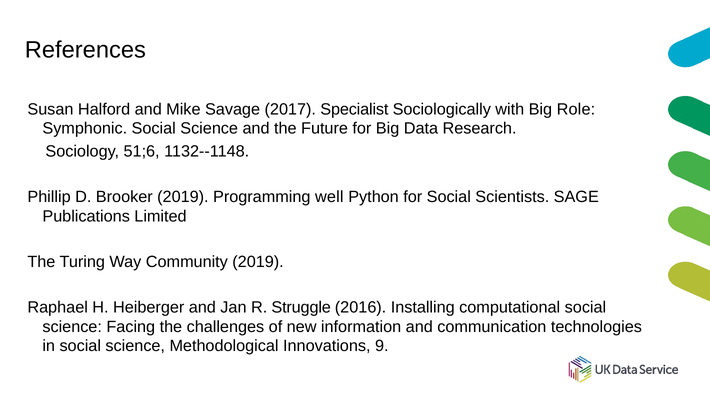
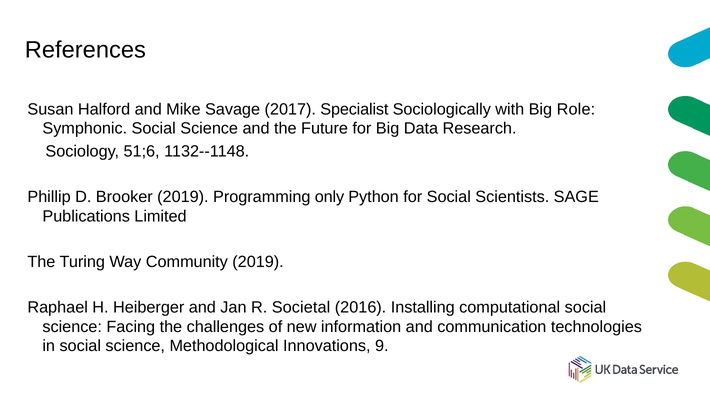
well: well -> only (329, 197)
Struggle: Struggle -> Societal (301, 307)
